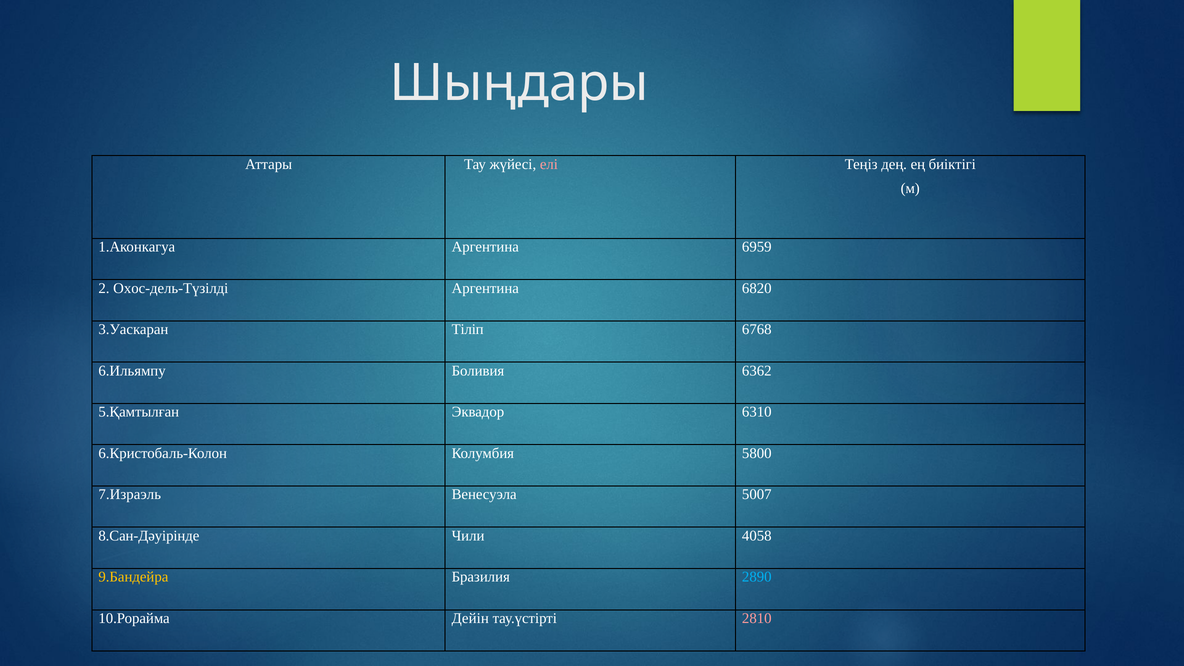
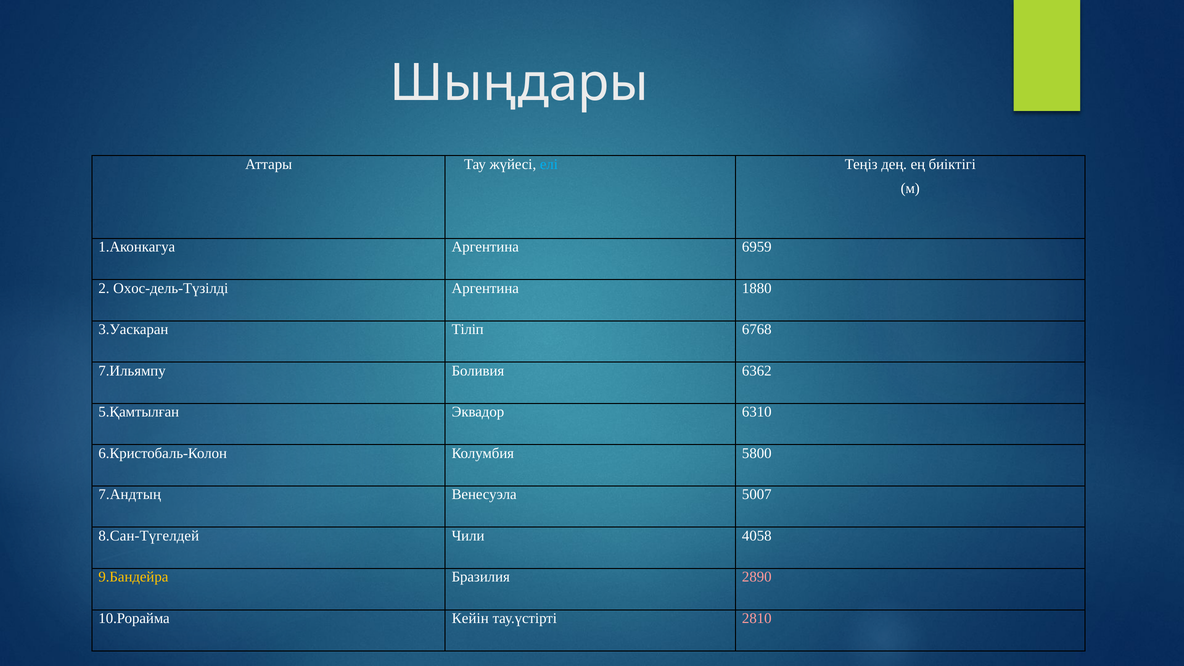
елі colour: pink -> light blue (549, 164)
6820: 6820 -> 1880 (757, 288)
6.Ильямпу: 6.Ильямпу -> 7.Ильямпу (132, 371)
7.Израэль: 7.Израэль -> 7.Андтың (130, 495)
8.Сан-Дәуірінде: 8.Сан-Дәуірінде -> 8.Сан-Түгелдей (149, 536)
2890 colour: light blue -> pink (757, 577)
Дейін: Дейін -> Кейін (470, 618)
